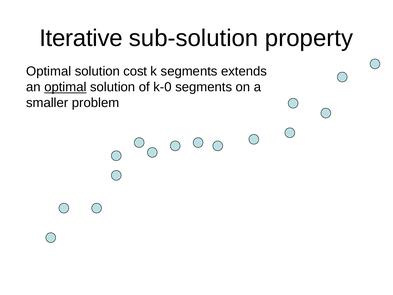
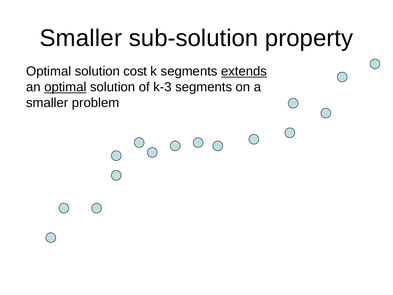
Iterative: Iterative -> Smaller (81, 38)
extends underline: none -> present (244, 71)
k-0: k-0 -> k-3 (163, 87)
